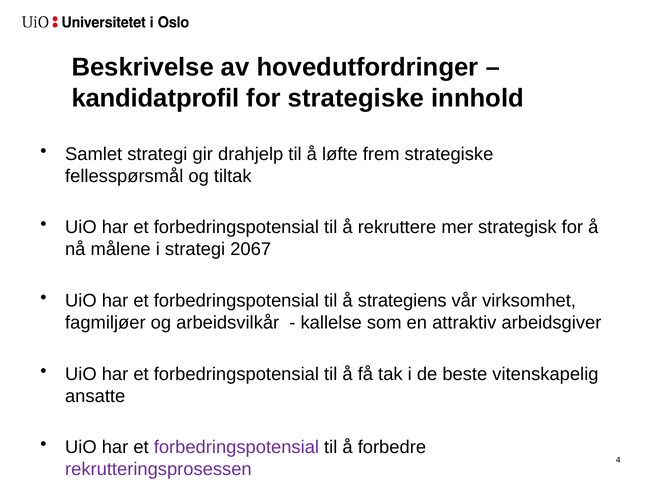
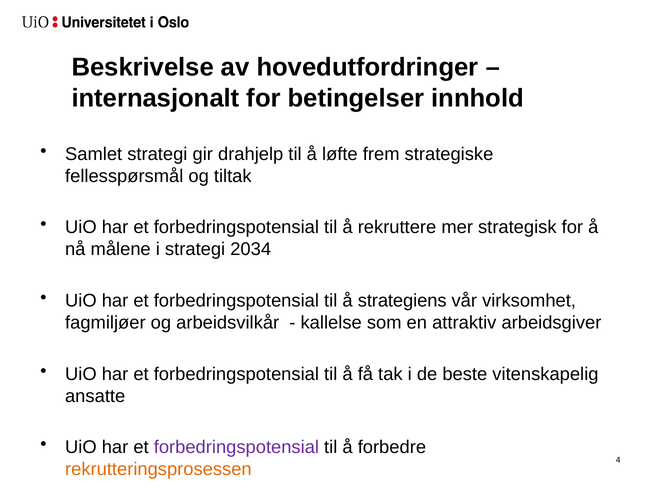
kandidatprofil: kandidatprofil -> internasjonalt (155, 98)
for strategiske: strategiske -> betingelser (356, 98)
2067: 2067 -> 2034 (251, 249)
rekrutteringsprosessen colour: purple -> orange (158, 469)
